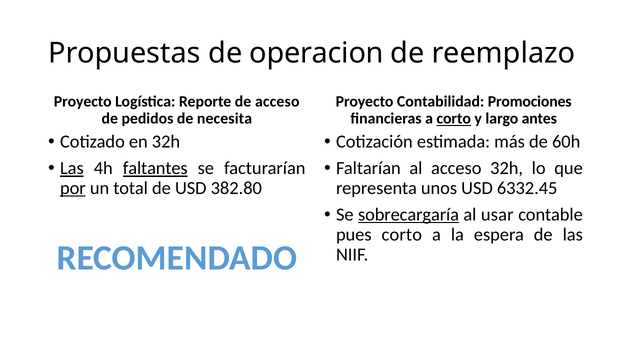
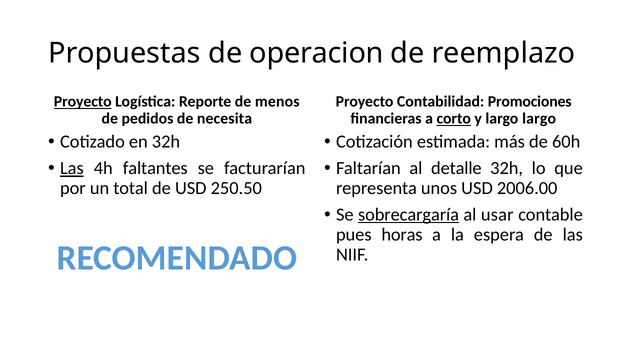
Proyecto underline: none -> present (83, 102)
de acceso: acceso -> menos (277, 102)
largo antes: antes -> largo (539, 119)
faltantes underline: present -> none (155, 168)
al acceso: acceso -> detalle (456, 168)
por underline: present -> none (73, 188)
382.80: 382.80 -> 250.50 (236, 188)
6332.45: 6332.45 -> 2006.00 (527, 188)
pues corto: corto -> horas (402, 235)
